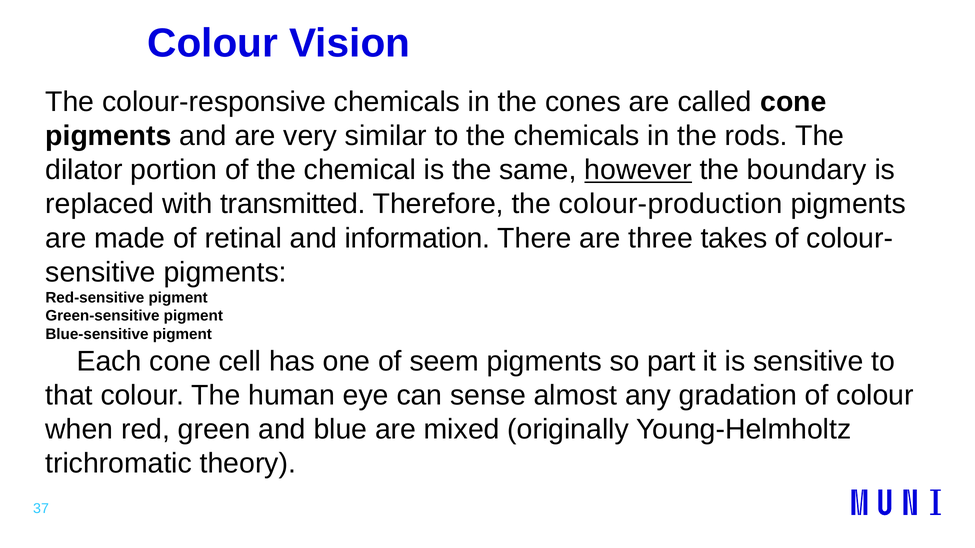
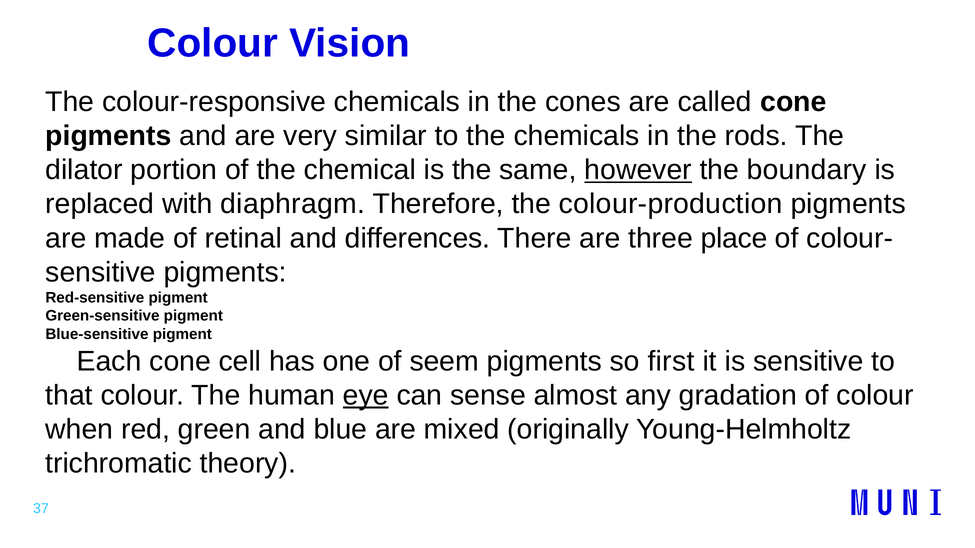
transmitted: transmitted -> diaphragm (293, 204)
information: information -> differences (418, 238)
takes: takes -> place (734, 238)
part: part -> first (671, 362)
eye underline: none -> present (366, 396)
